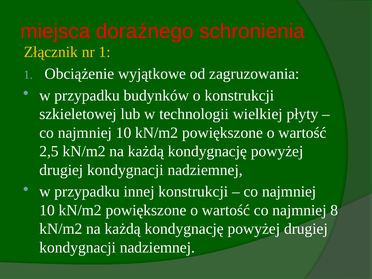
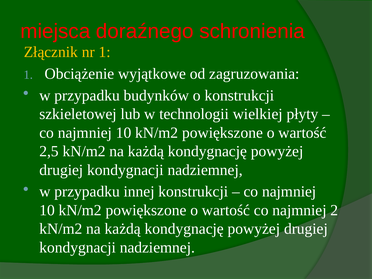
8: 8 -> 2 (334, 210)
